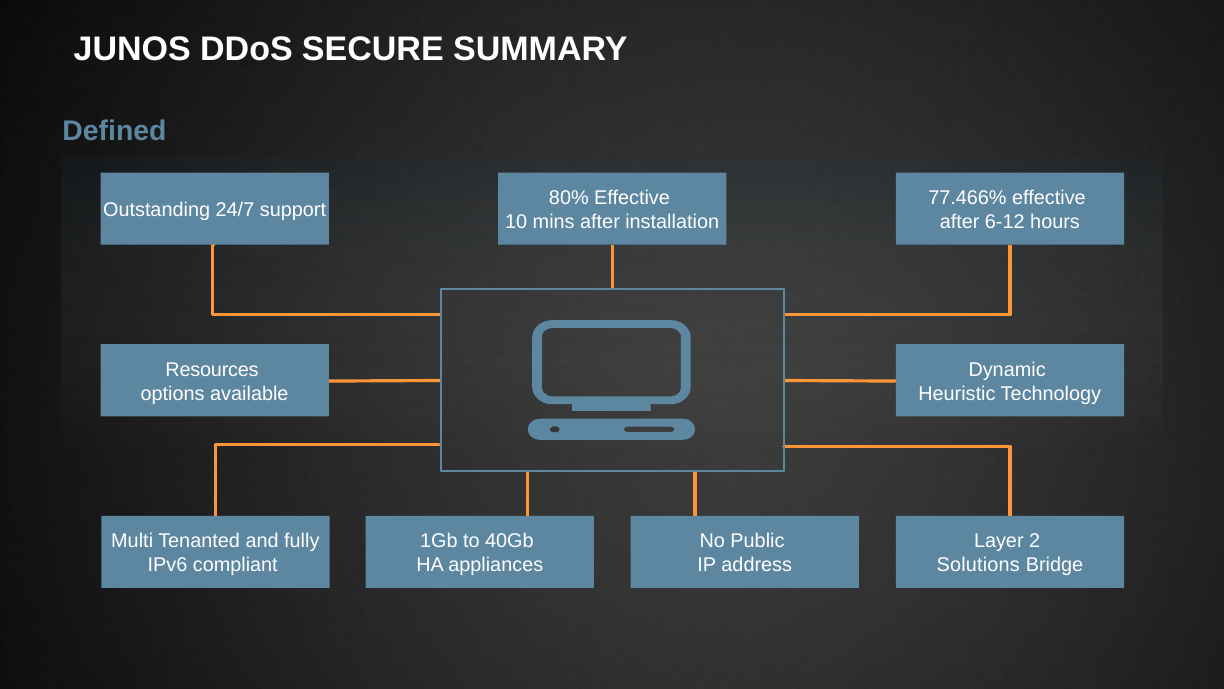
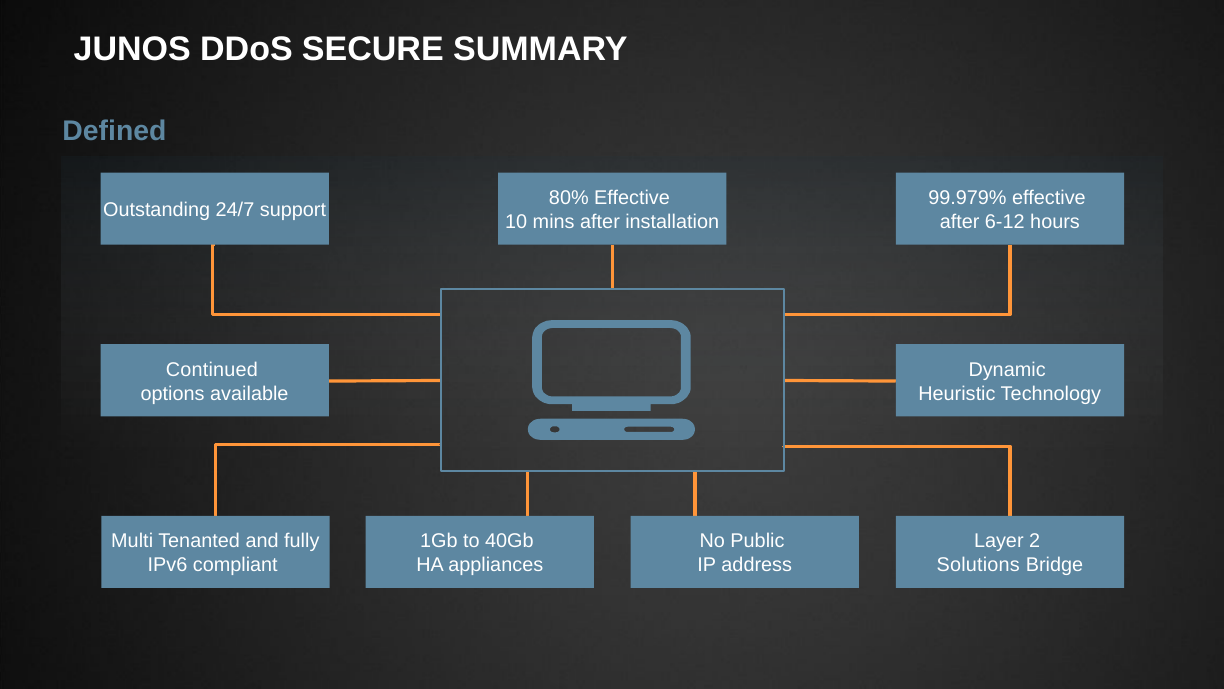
77.466%: 77.466% -> 99.979% (967, 198)
Resources: Resources -> Continued (212, 369)
